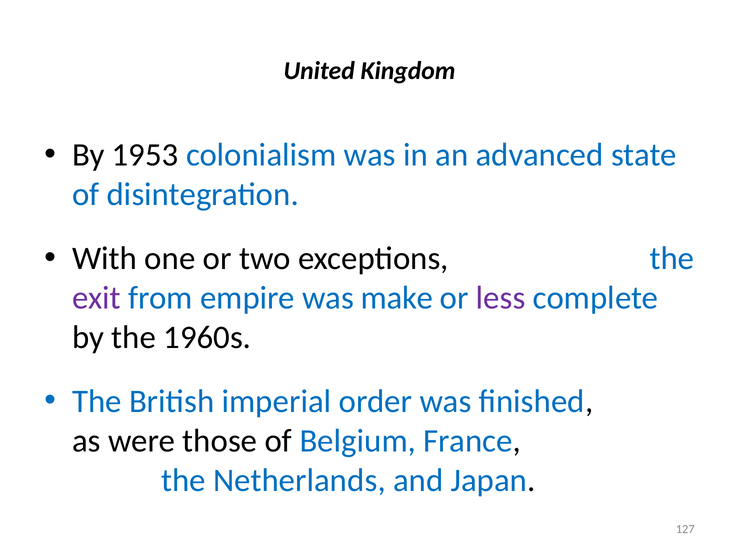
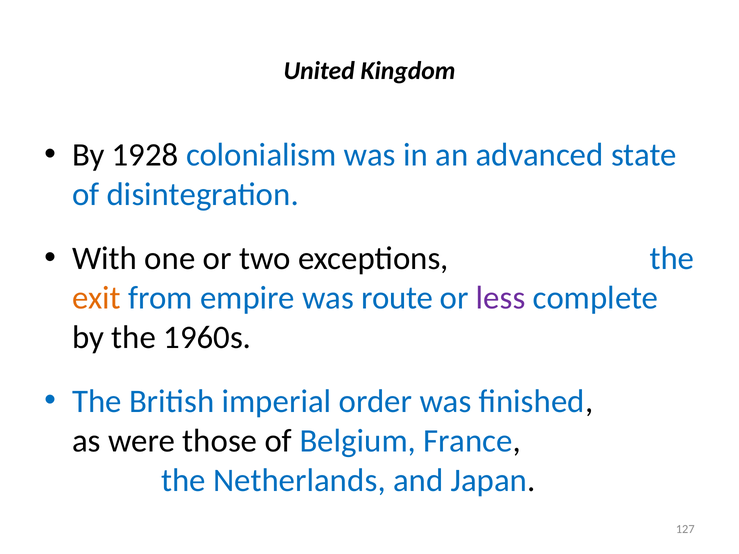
1953: 1953 -> 1928 (145, 155)
exit colour: purple -> orange (96, 298)
make: make -> route (397, 298)
